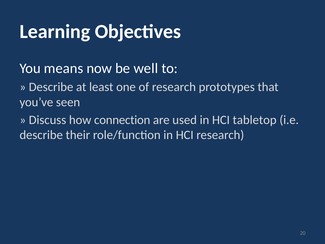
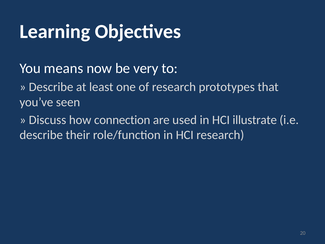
well: well -> very (146, 68)
tabletop: tabletop -> illustrate (255, 120)
